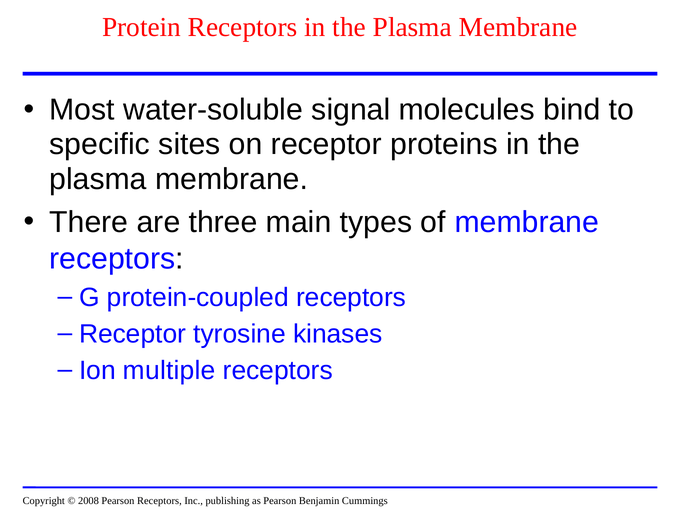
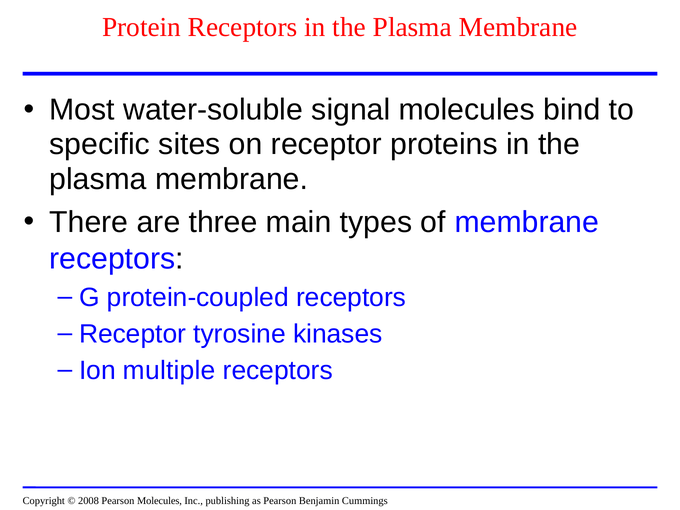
Pearson Receptors: Receptors -> Molecules (159, 501)
